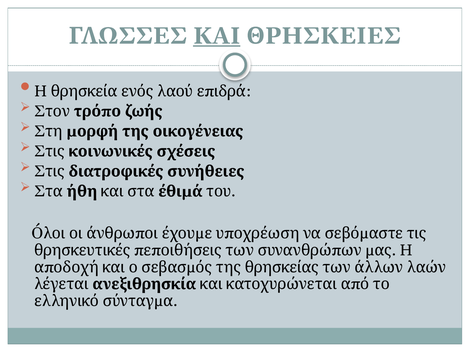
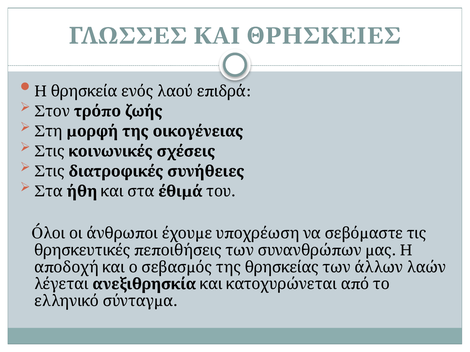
ΚΑΙ underline: present -> none (217, 36)
